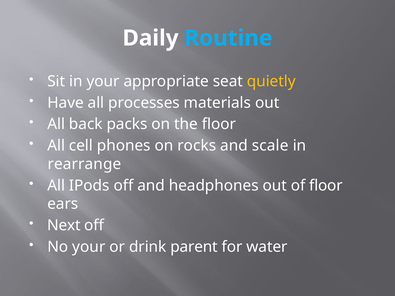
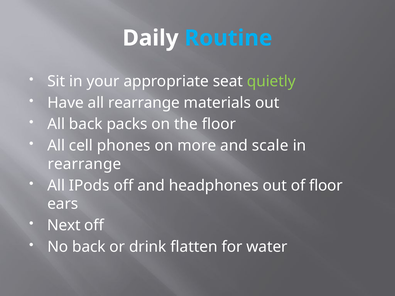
quietly colour: yellow -> light green (271, 81)
all processes: processes -> rearrange (144, 103)
rocks: rocks -> more (197, 146)
No your: your -> back (89, 247)
parent: parent -> flatten (194, 247)
